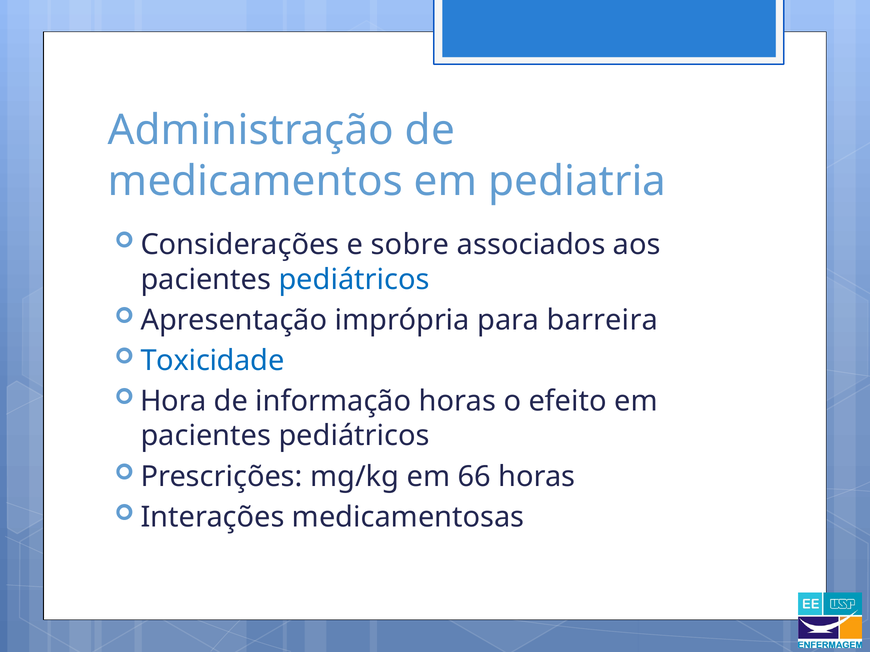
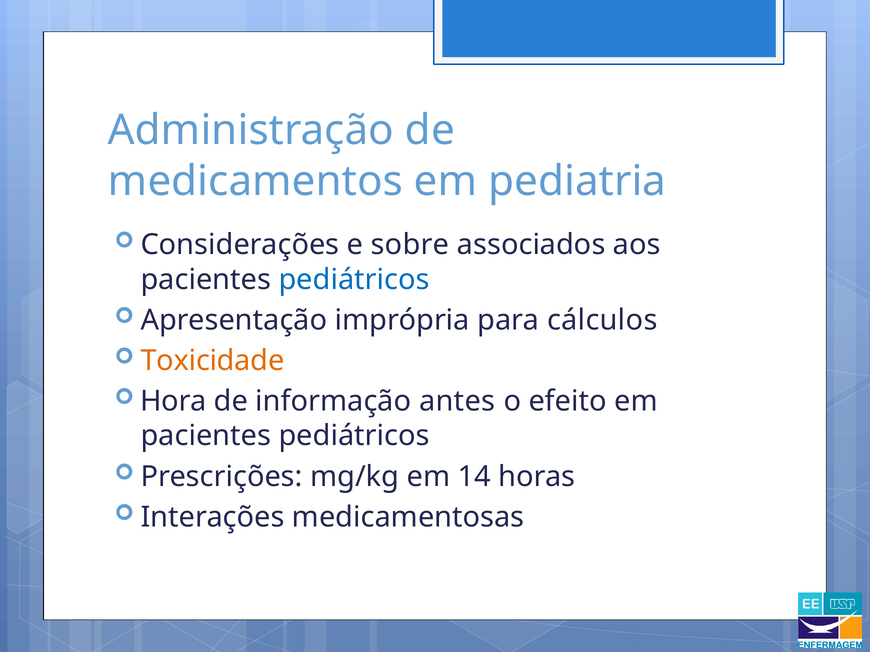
barreira: barreira -> cálculos (602, 320)
Toxicidade colour: blue -> orange (213, 361)
informação horas: horas -> antes (457, 401)
66: 66 -> 14 (474, 477)
